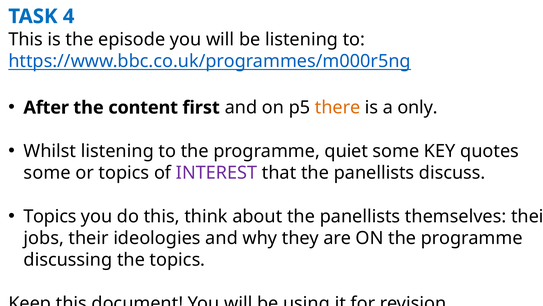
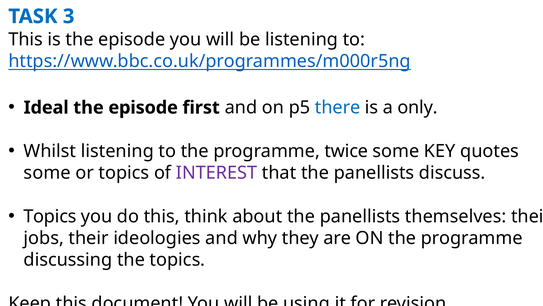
4: 4 -> 3 (69, 16)
After: After -> Ideal (46, 107)
content: content -> episode (143, 107)
there colour: orange -> blue (338, 107)
quiet: quiet -> twice (346, 151)
